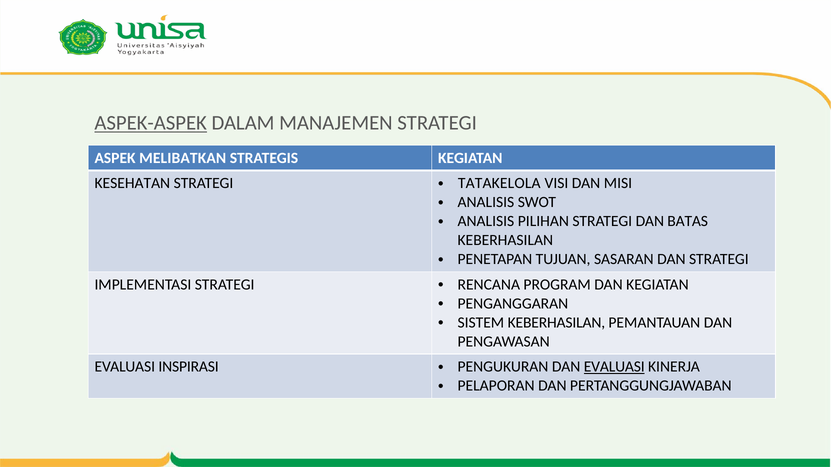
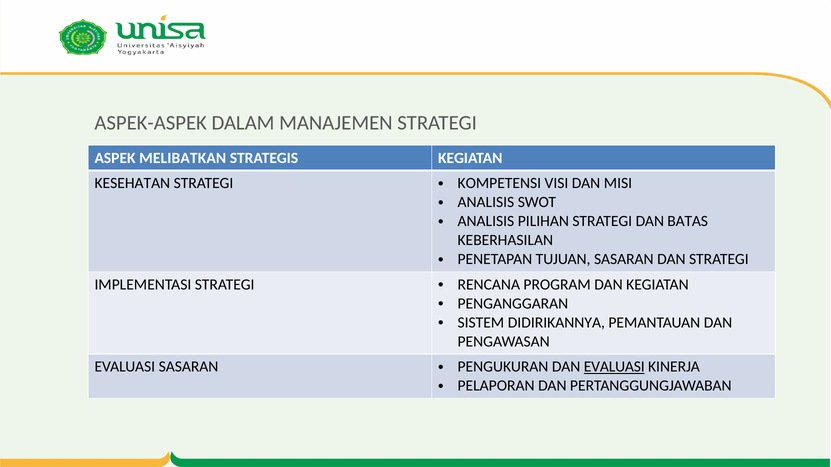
ASPEK-ASPEK underline: present -> none (151, 123)
TATAKELOLA: TATAKELOLA -> KOMPETENSI (499, 184)
SISTEM KEBERHASILAN: KEBERHASILAN -> DIDIRIKANNYA (556, 323)
EVALUASI INSPIRASI: INSPIRASI -> SASARAN (189, 367)
